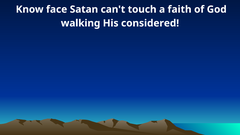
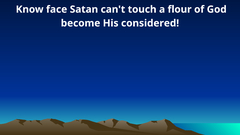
faith: faith -> flour (180, 9)
walking: walking -> become (81, 23)
